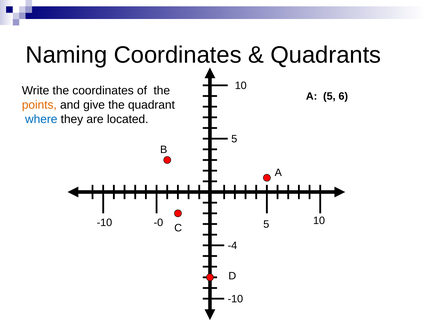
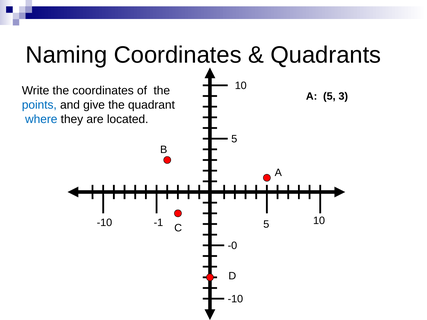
6: 6 -> 3 (343, 96)
points colour: orange -> blue (39, 105)
-0: -0 -> -1 (158, 223)
-4: -4 -> -0 (232, 246)
